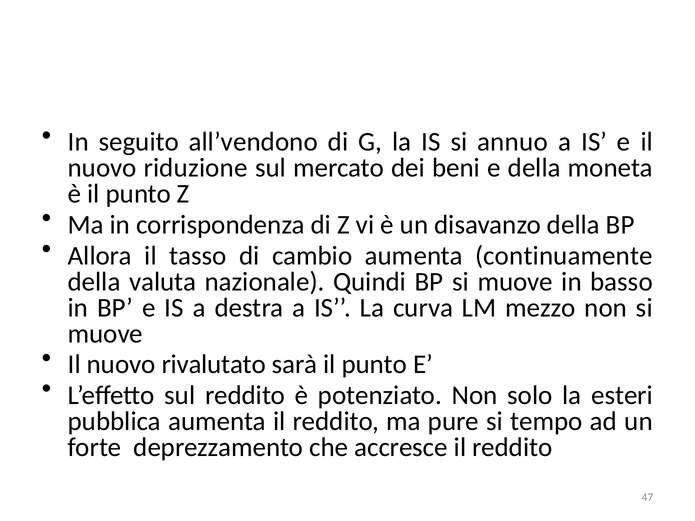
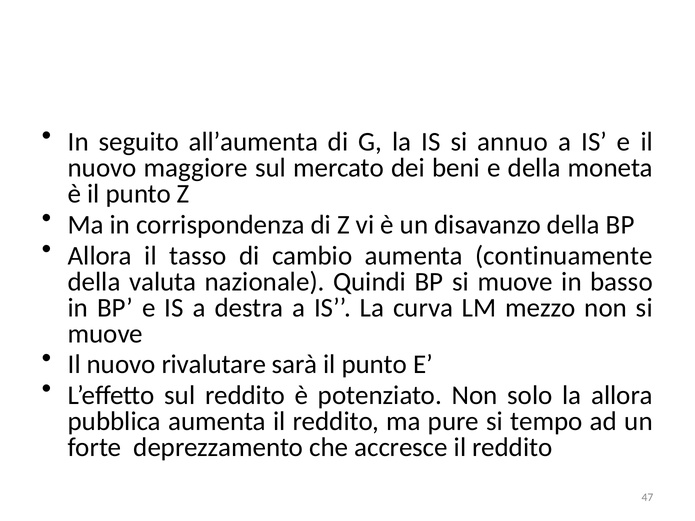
all’vendono: all’vendono -> all’aumenta (253, 142)
riduzione: riduzione -> maggiore (196, 168)
rivalutato: rivalutato -> rivalutare (214, 365)
la esteri: esteri -> allora (622, 396)
